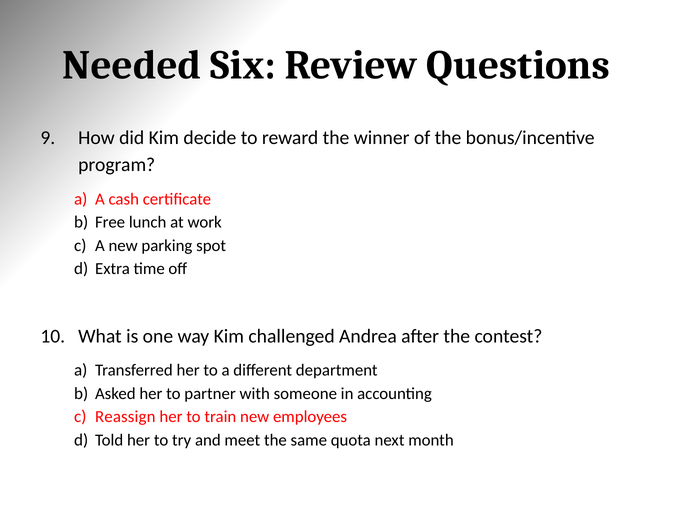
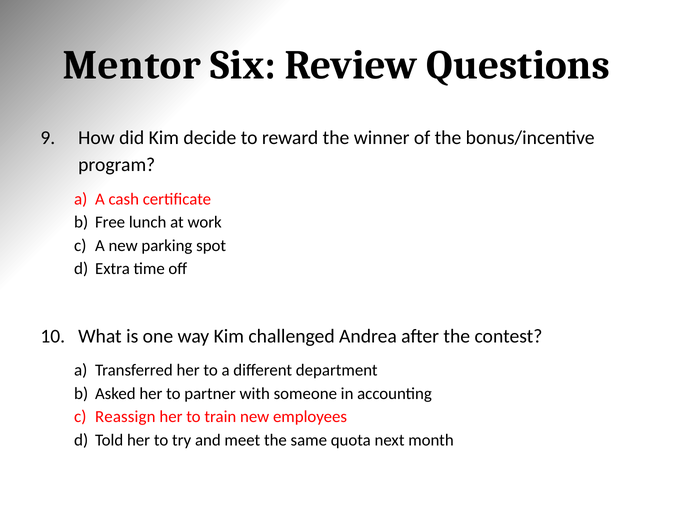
Needed: Needed -> Mentor (132, 65)
